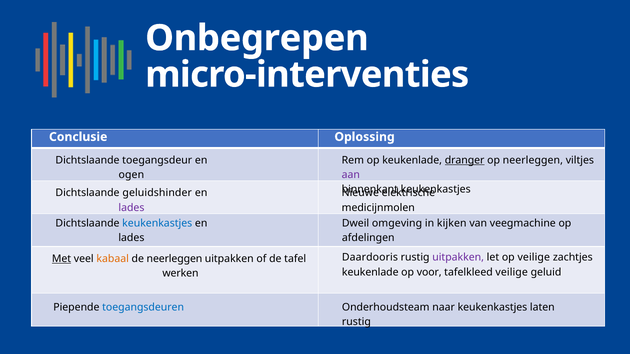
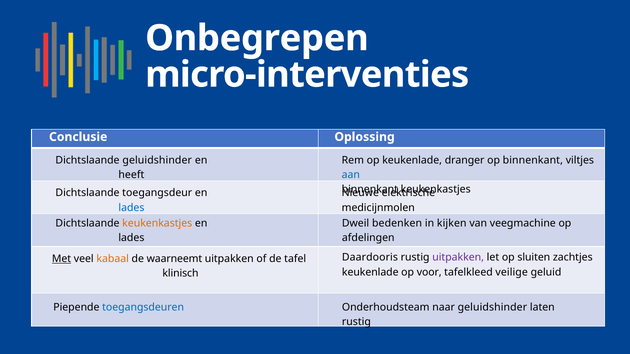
Dichtslaande toegangsdeur: toegangsdeur -> geluidshinder (157, 160)
dranger underline: present -> none (465, 160)
op neerleggen: neerleggen -> binnenkant (533, 160)
ogen: ogen -> heeft (131, 175)
aan colour: purple -> blue (351, 175)
geluidshinder: geluidshinder -> toegangsdeur (157, 193)
lades colour: purple -> blue (131, 208)
keukenkastjes colour: blue -> orange (157, 223)
omgeving: omgeving -> bedenken (397, 223)
op veilige: veilige -> sluiten (534, 258)
de neerleggen: neerleggen -> waarneemt (174, 259)
werken: werken -> klinisch (181, 274)
naar keukenkastjes: keukenkastjes -> geluidshinder (492, 308)
